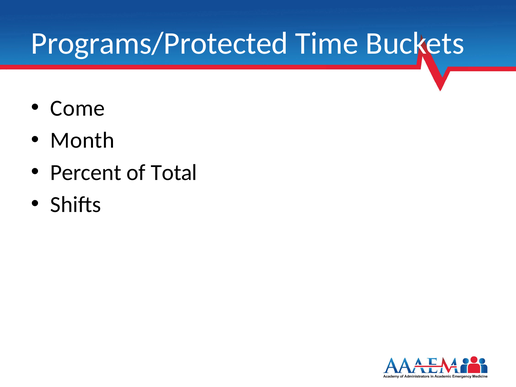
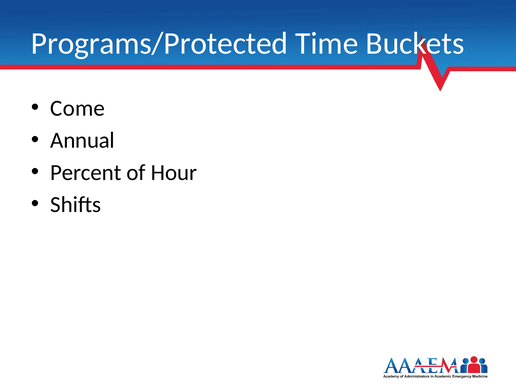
Month: Month -> Annual (83, 140)
Total: Total -> Hour (174, 172)
